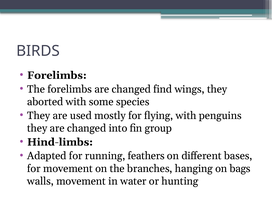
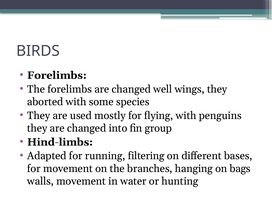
find: find -> well (163, 89)
feathers: feathers -> filtering (146, 156)
